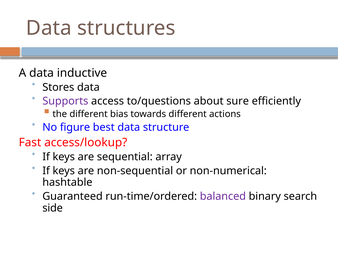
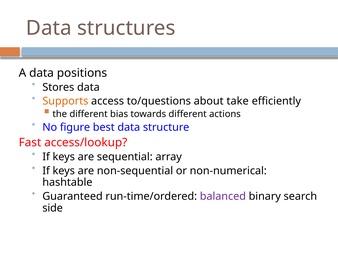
inductive: inductive -> positions (82, 73)
Supports colour: purple -> orange (65, 101)
sure: sure -> take (238, 101)
